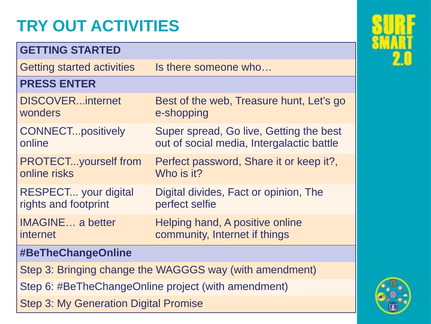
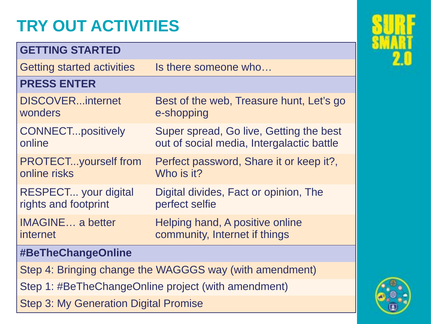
3: 3 -> 4 (50, 269)
6: 6 -> 1 (50, 286)
